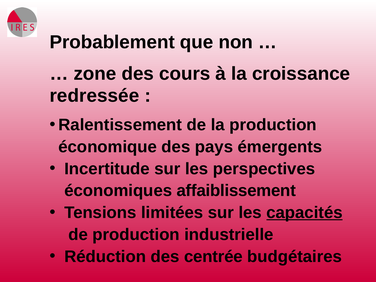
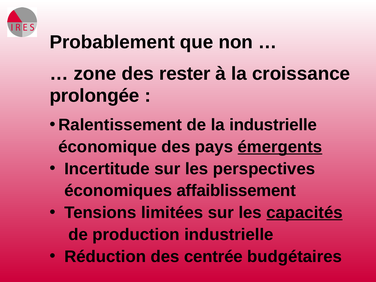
cours: cours -> rester (185, 74)
redressée: redressée -> prolongée (94, 96)
la production: production -> industrielle (273, 125)
émergents underline: none -> present (280, 147)
